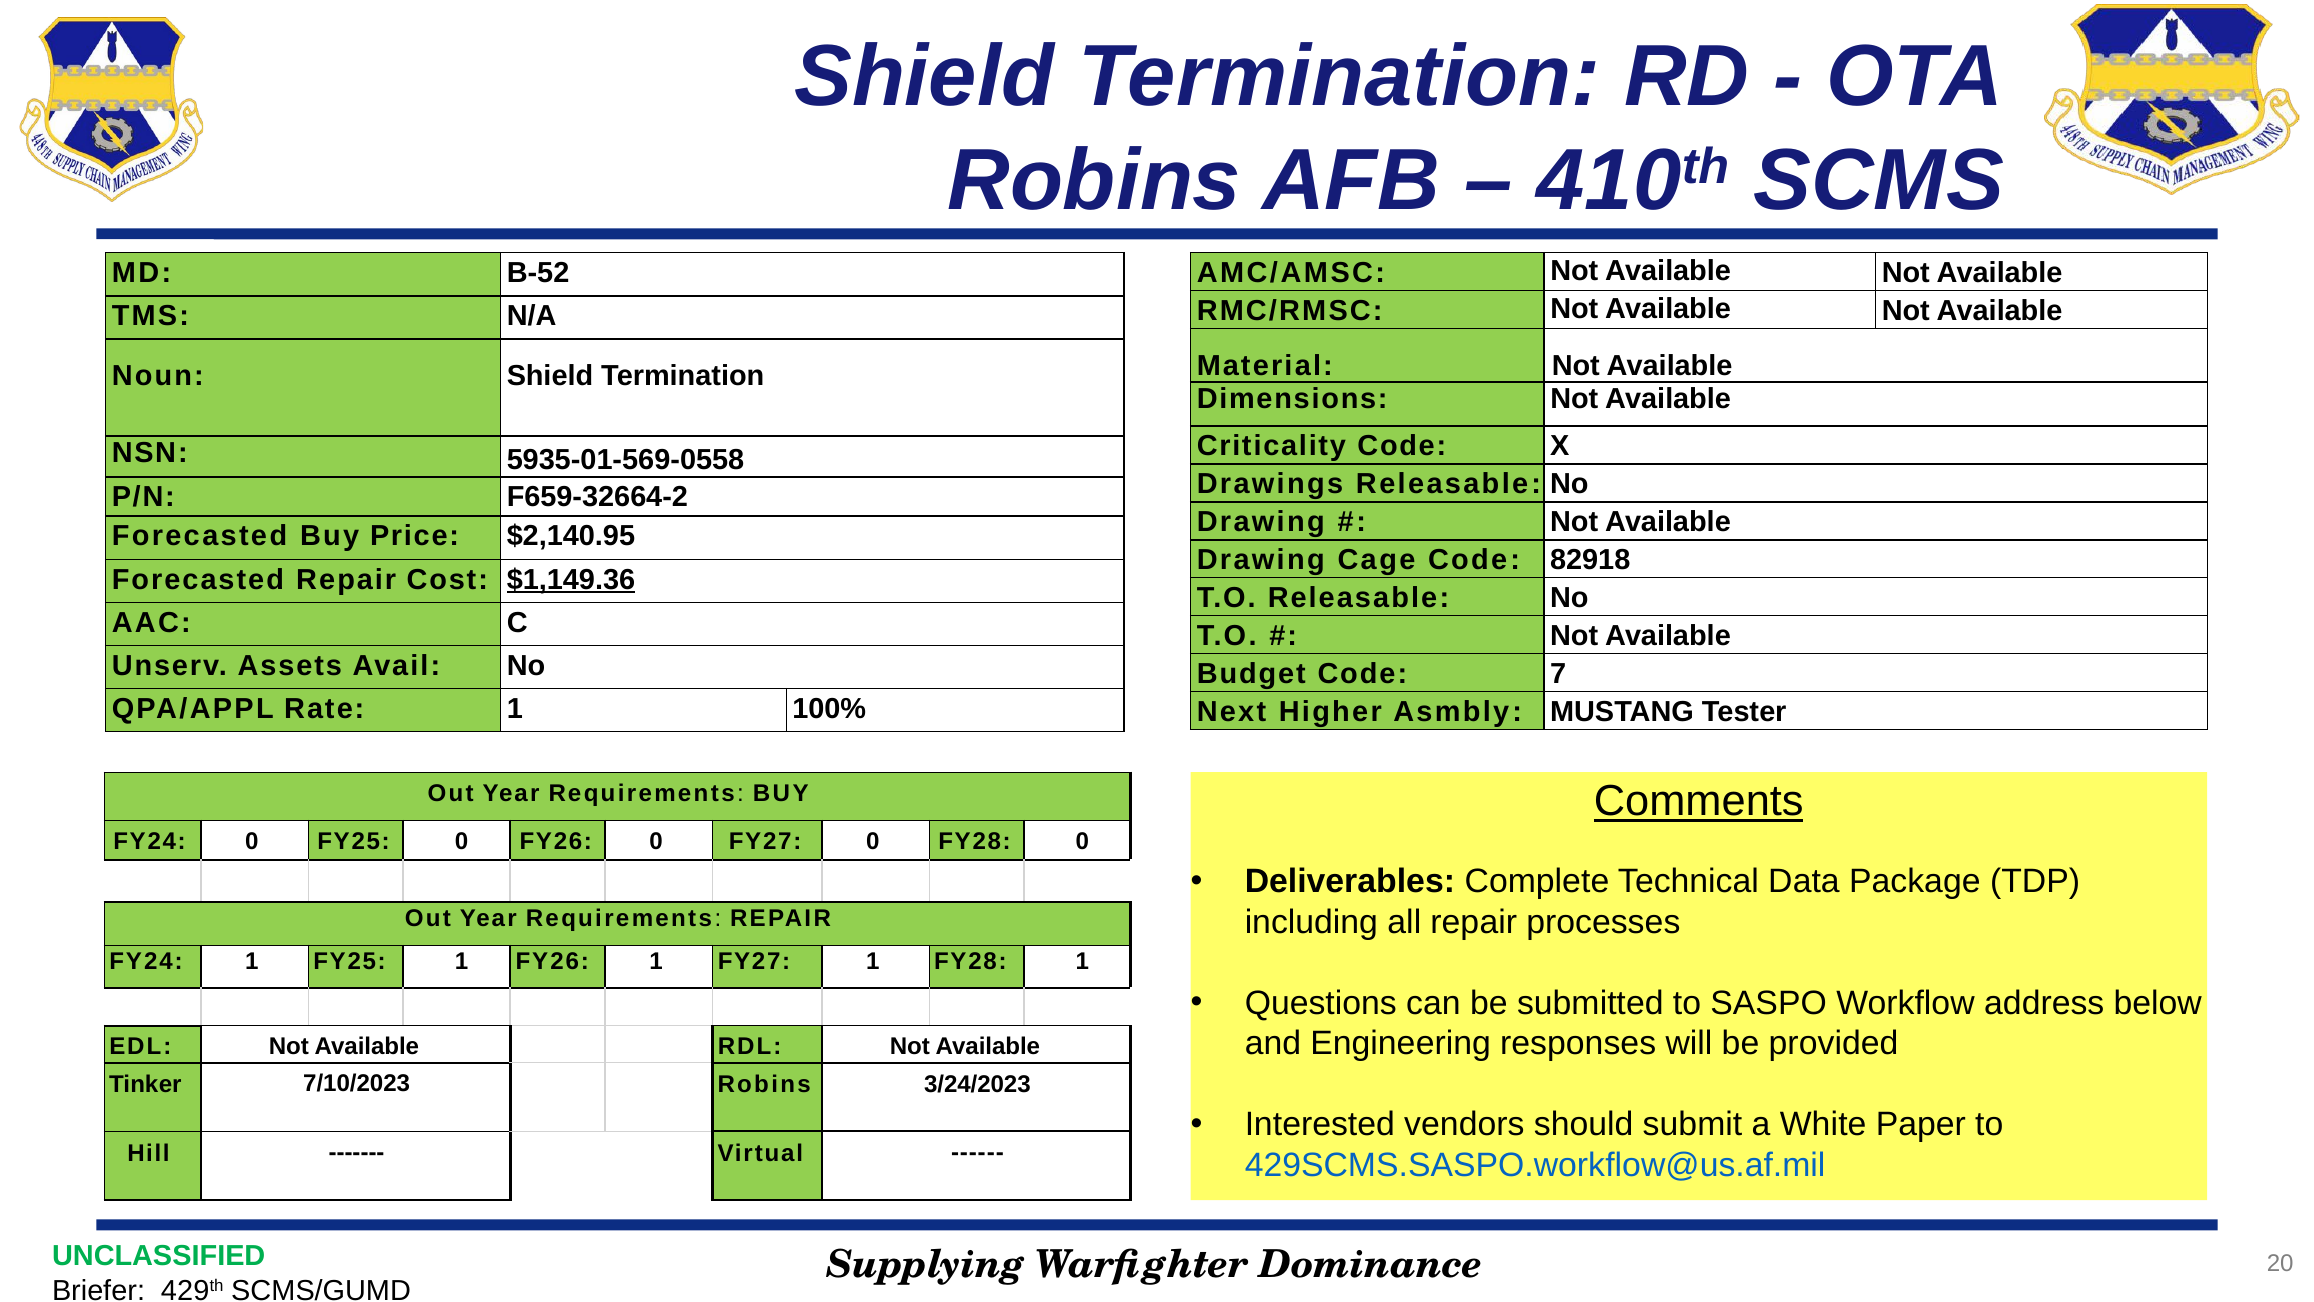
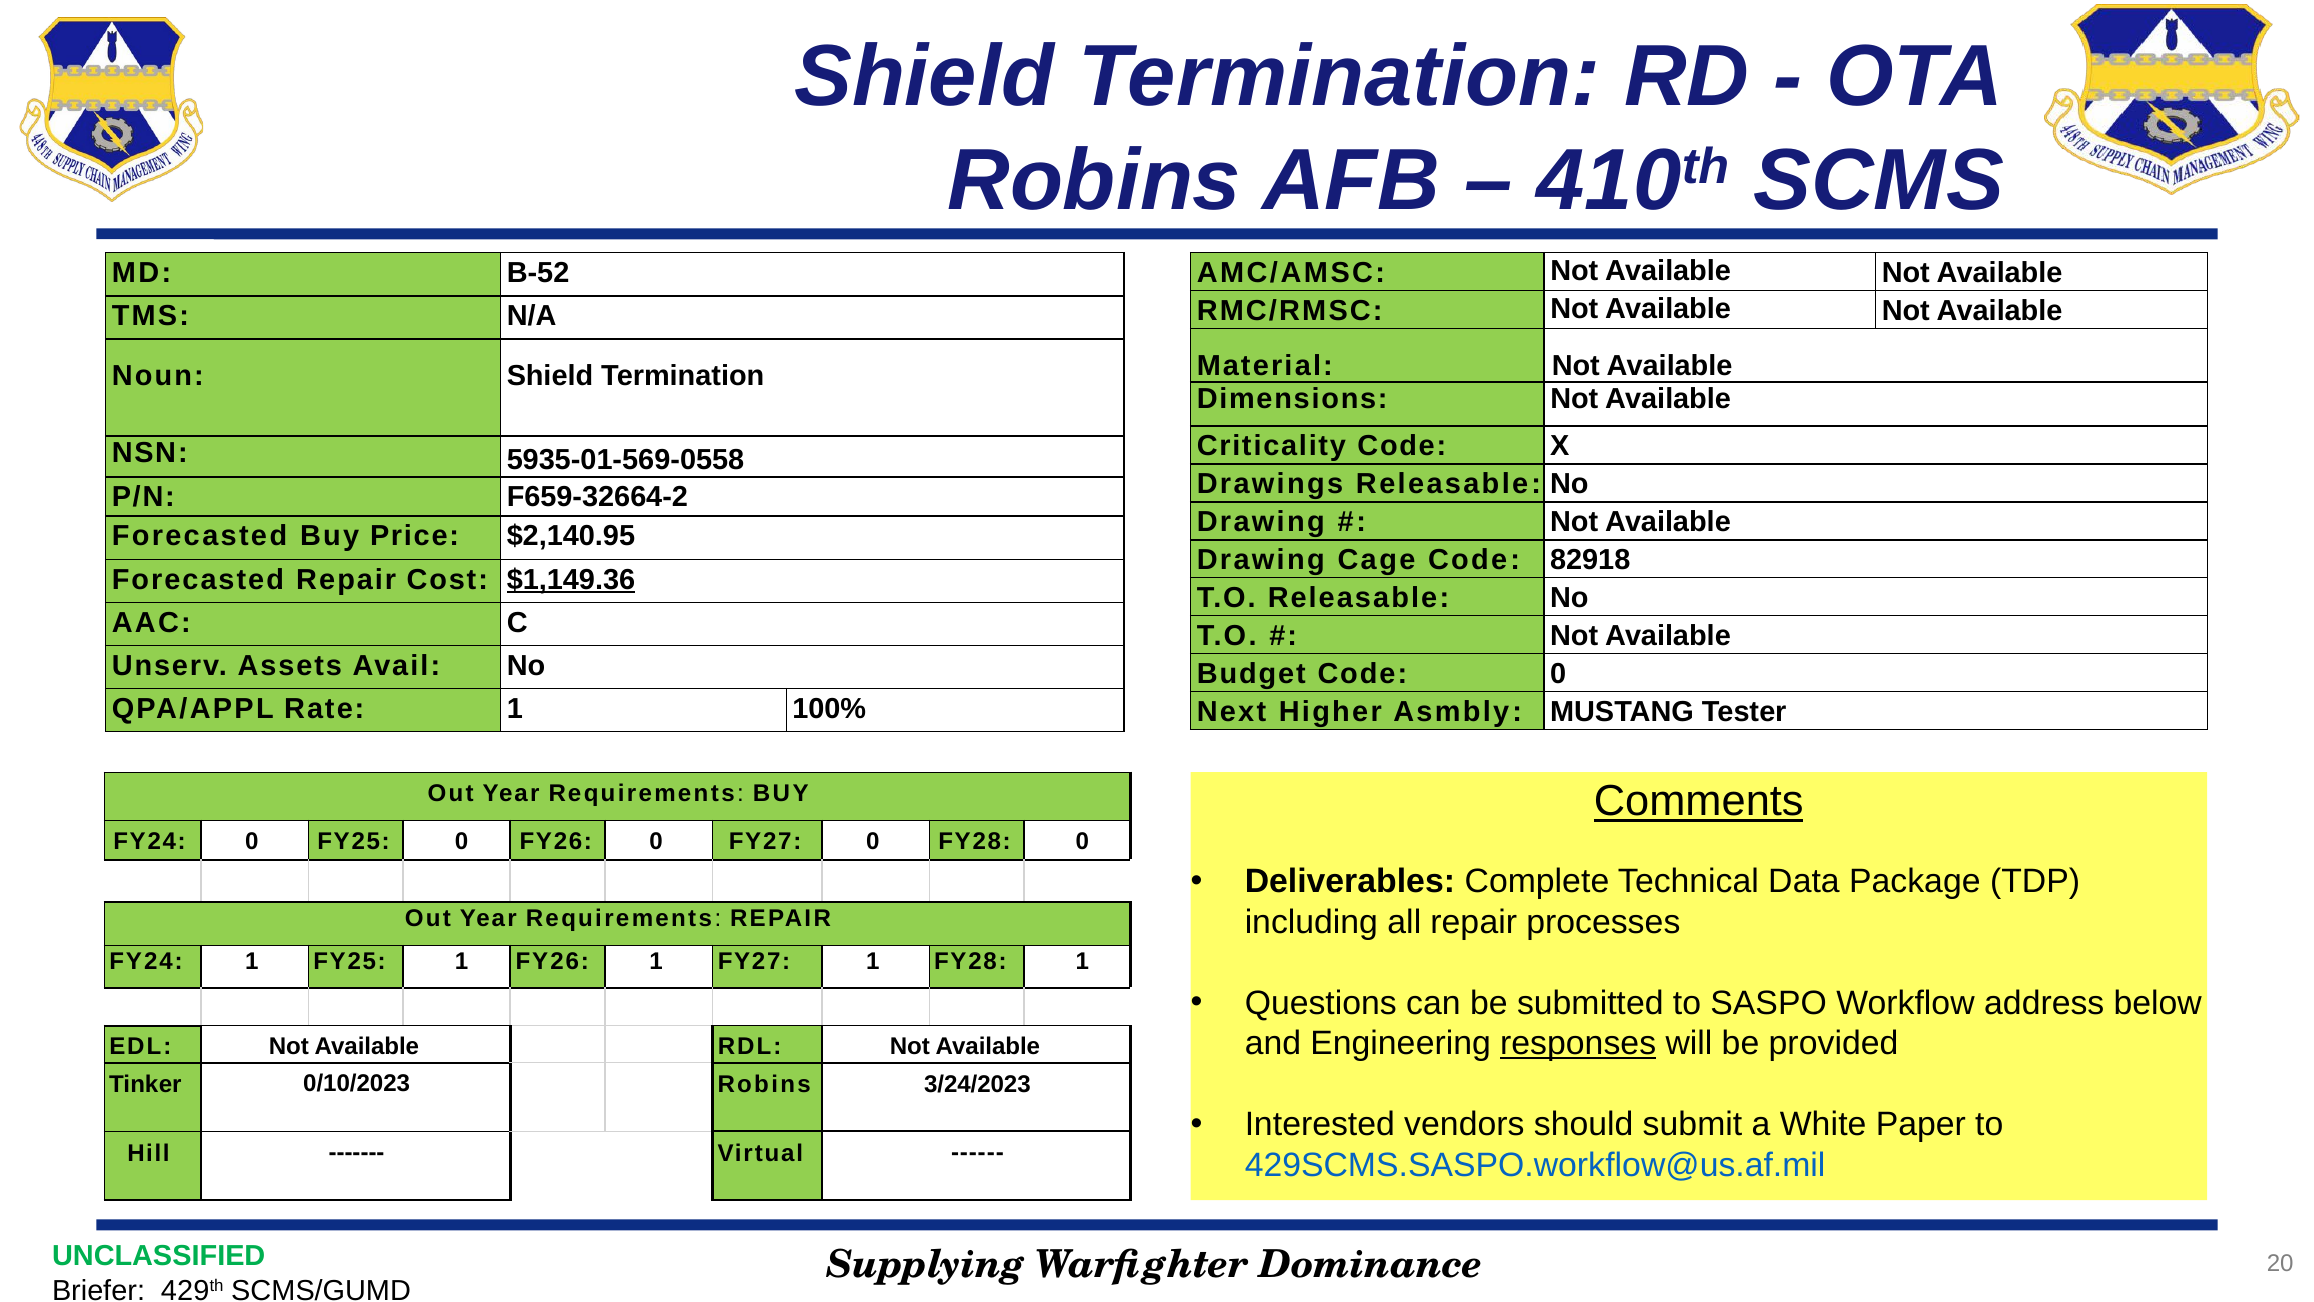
Code 7: 7 -> 0 (1558, 673)
responses underline: none -> present (1578, 1043)
7/10/2023: 7/10/2023 -> 0/10/2023 (357, 1084)
